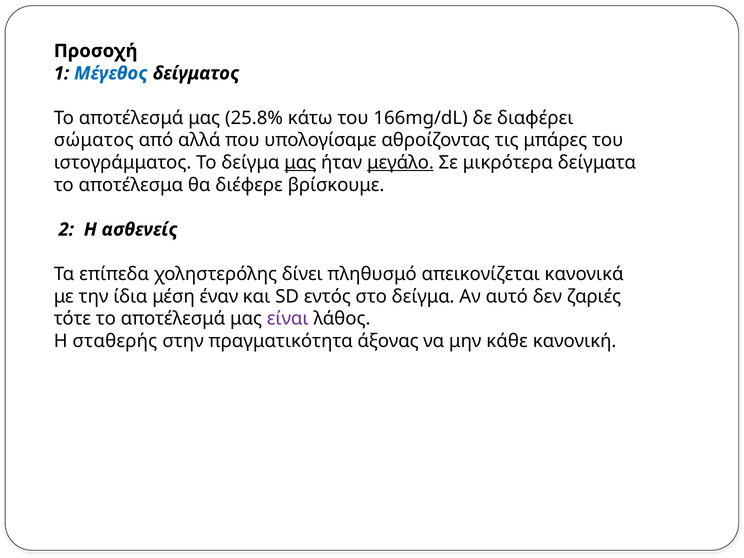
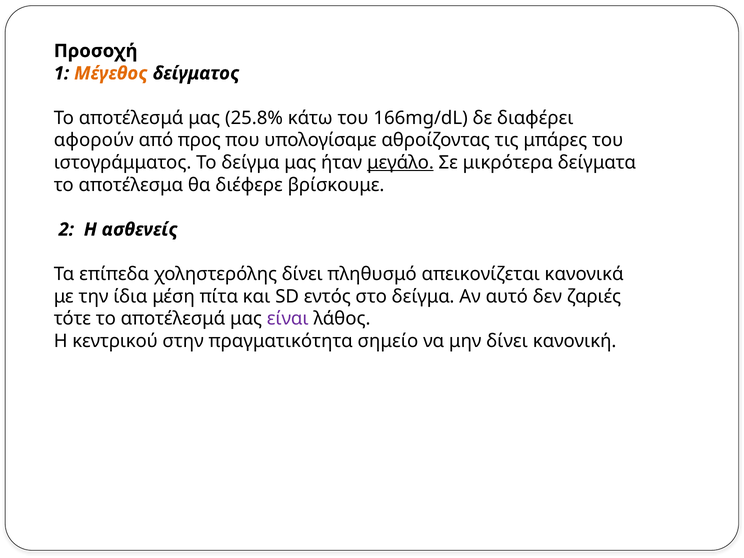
Μέγεθος colour: blue -> orange (111, 73)
σώματος: σώματος -> αφορούν (94, 140)
αλλά: αλλά -> προς (199, 140)
μας underline: present -> none (300, 163)
έναν: έναν -> πίτα (219, 297)
σταθερής: σταθερής -> κεντρικού (115, 341)
άξονας: άξονας -> σημείο (388, 341)
μην κάθε: κάθε -> δίνει (507, 341)
